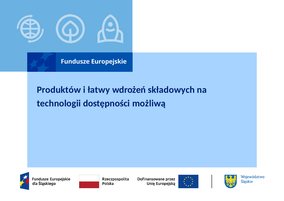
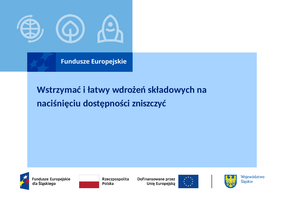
Produktów: Produktów -> Wstrzymać (59, 90)
technologii: technologii -> naciśnięciu (59, 103)
możliwą: możliwą -> zniszczyć (149, 103)
